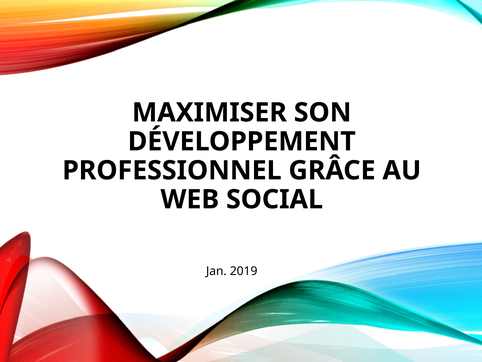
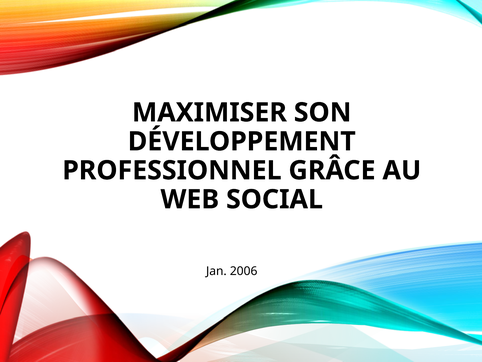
2019: 2019 -> 2006 (244, 271)
